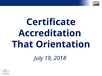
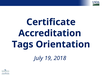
That: That -> Tags (23, 45)
